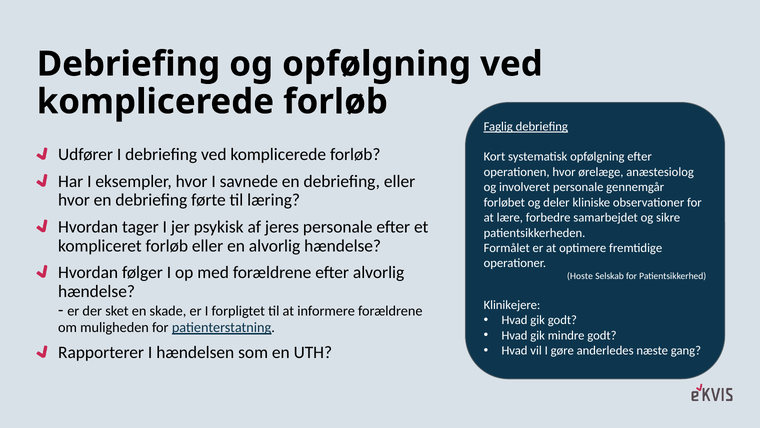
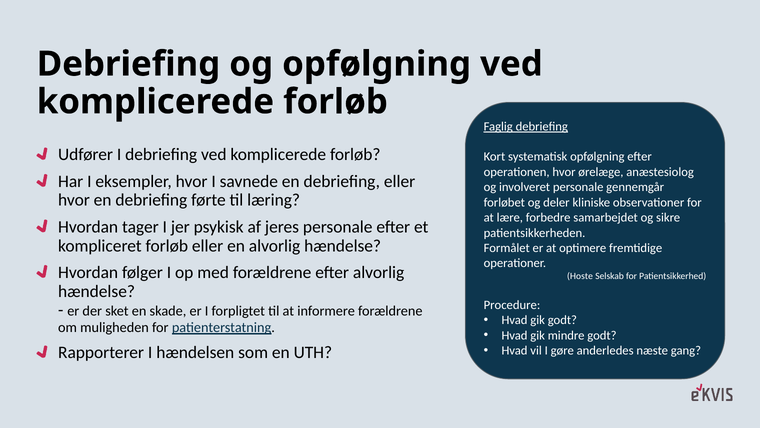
Klinikejere: Klinikejere -> Procedure (512, 305)
